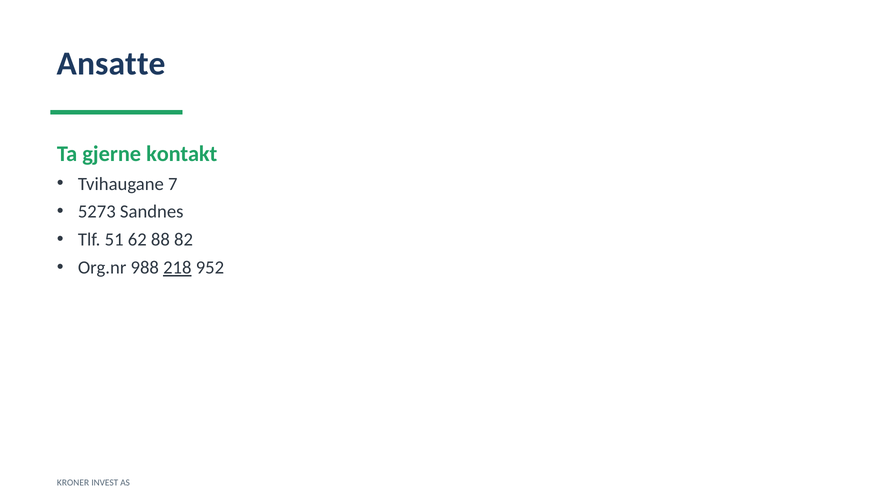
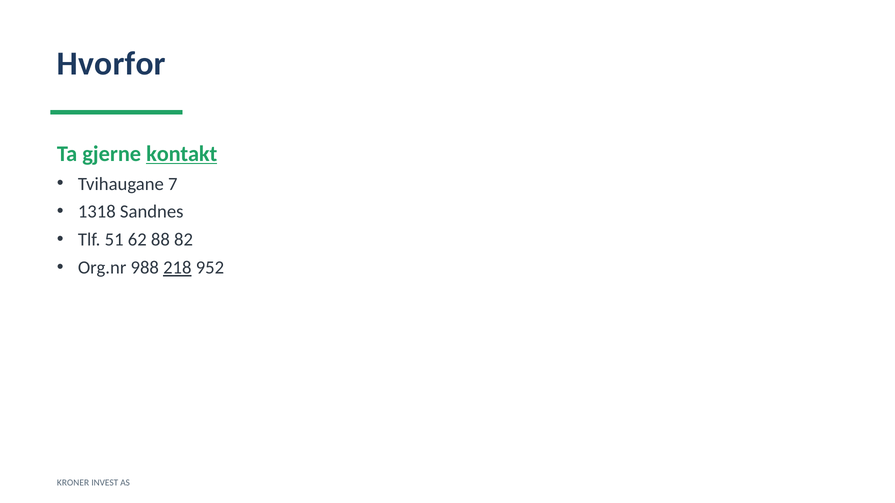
Ansatte: Ansatte -> Hvorfor (111, 64)
kontakt underline: none -> present (182, 154)
5273: 5273 -> 1318 (97, 212)
